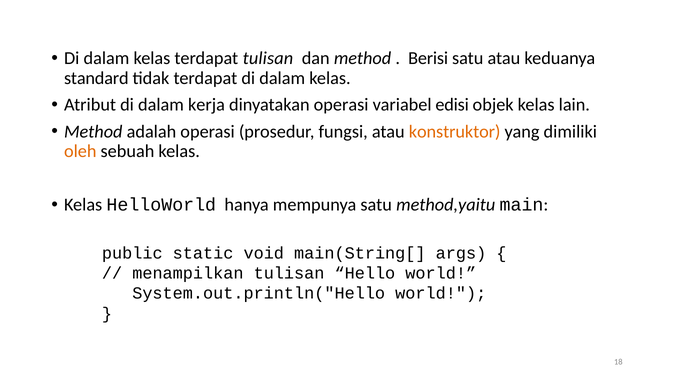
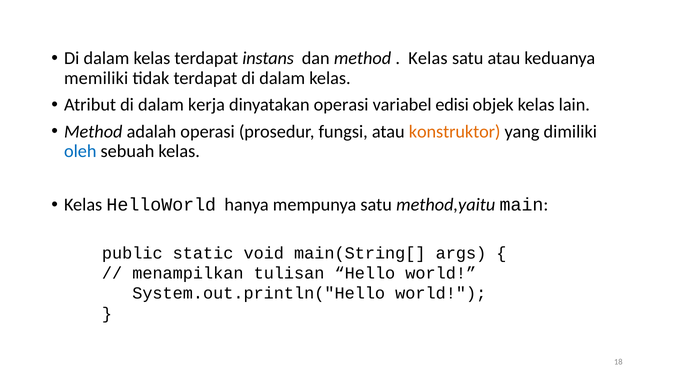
terdapat tulisan: tulisan -> instans (268, 58)
Berisi: Berisi -> Kelas (428, 58)
standard: standard -> memiliki (96, 78)
oleh colour: orange -> blue (80, 151)
